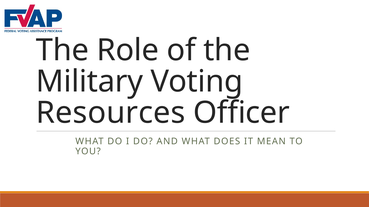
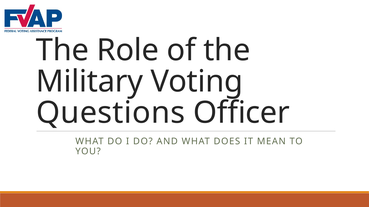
Resources: Resources -> Questions (111, 113)
